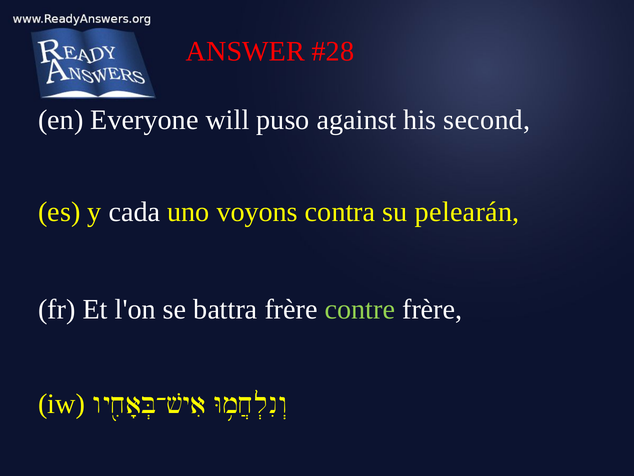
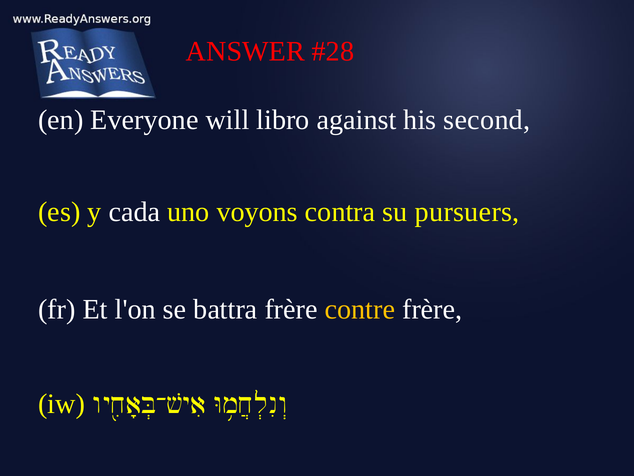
puso: puso -> libro (283, 120)
pelearán: pelearán -> pursuers (467, 212)
contre colour: light green -> yellow (360, 309)
